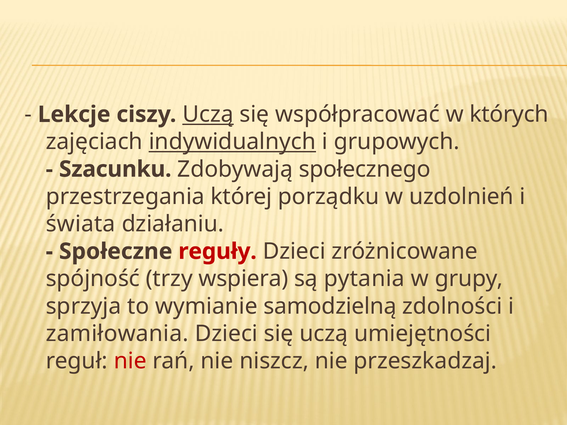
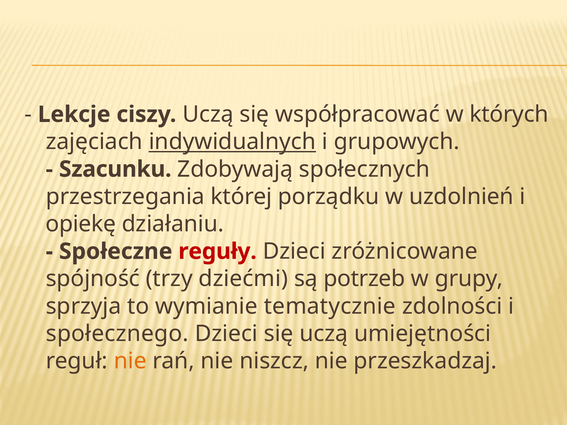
Uczą underline: present -> none (208, 114)
społecznego: społecznego -> społecznych (364, 169)
świata: świata -> opiekę (81, 224)
wspiera: wspiera -> dziećmi (243, 279)
pytania: pytania -> potrzeb (364, 279)
samodzielną: samodzielną -> tematycznie (330, 306)
zamiłowania: zamiłowania -> społecznego (117, 334)
nie colour: red -> orange (130, 361)
